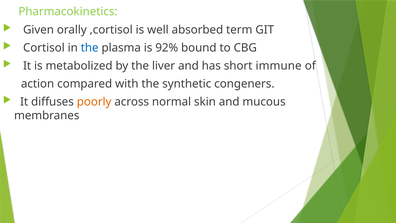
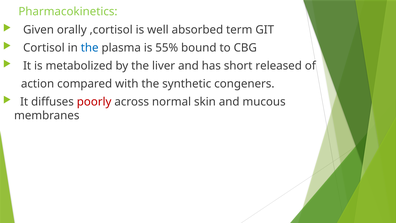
92%: 92% -> 55% (167, 48)
immune: immune -> released (279, 66)
poorly colour: orange -> red (94, 102)
